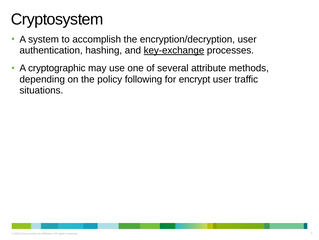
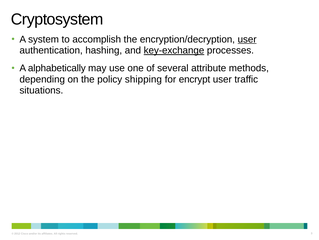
user underline: none -> present (247, 39)
cryptographic: cryptographic -> alphabetically (57, 68)
following: following -> shipping (143, 79)
